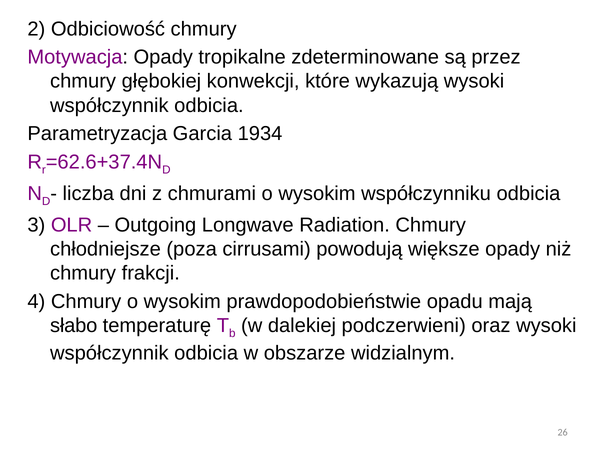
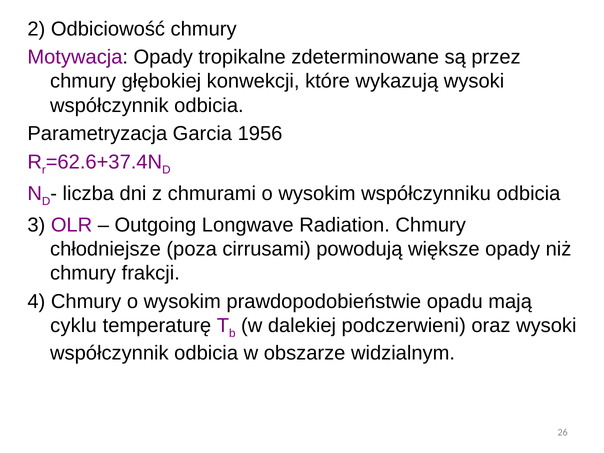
1934: 1934 -> 1956 (260, 134)
słabo: słabo -> cyklu (73, 326)
